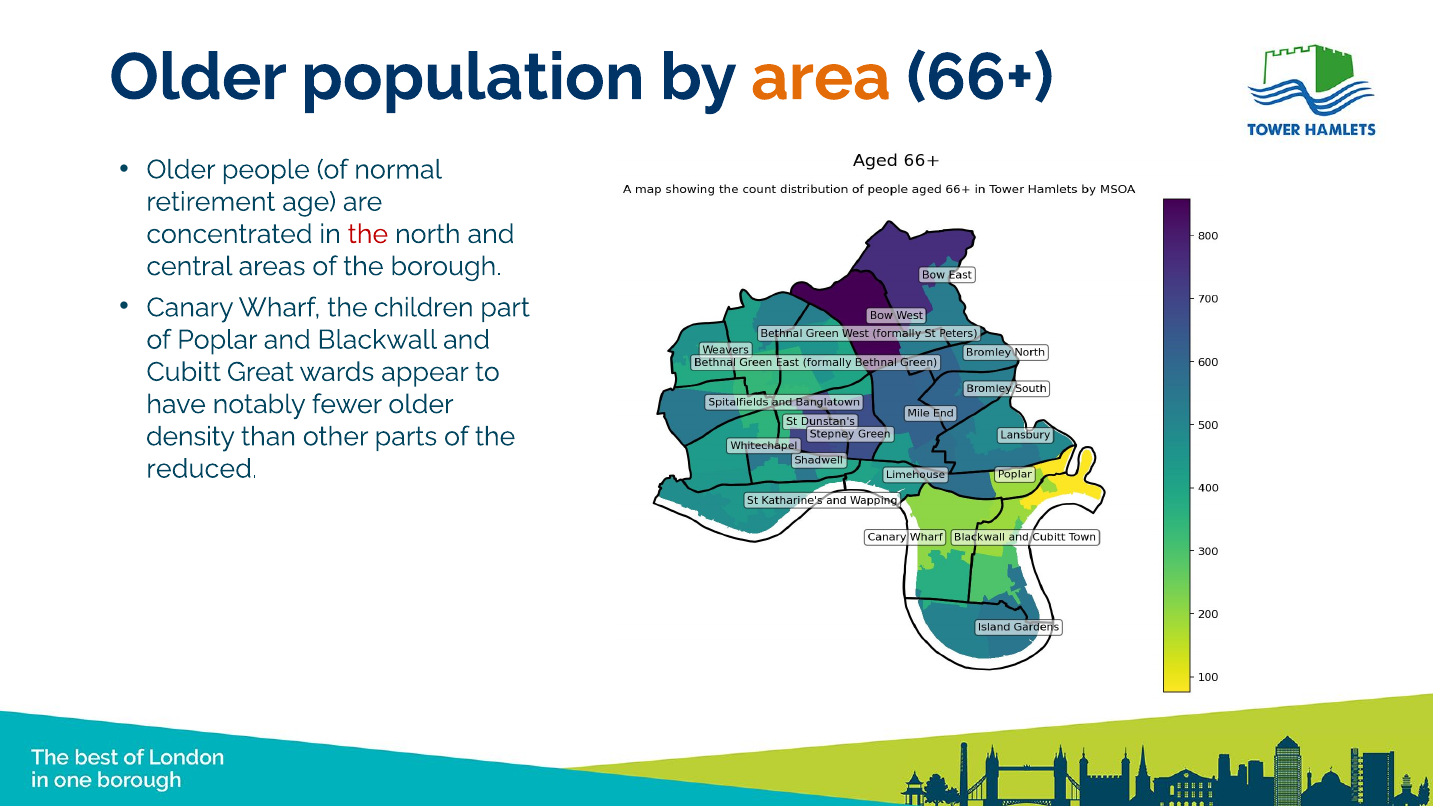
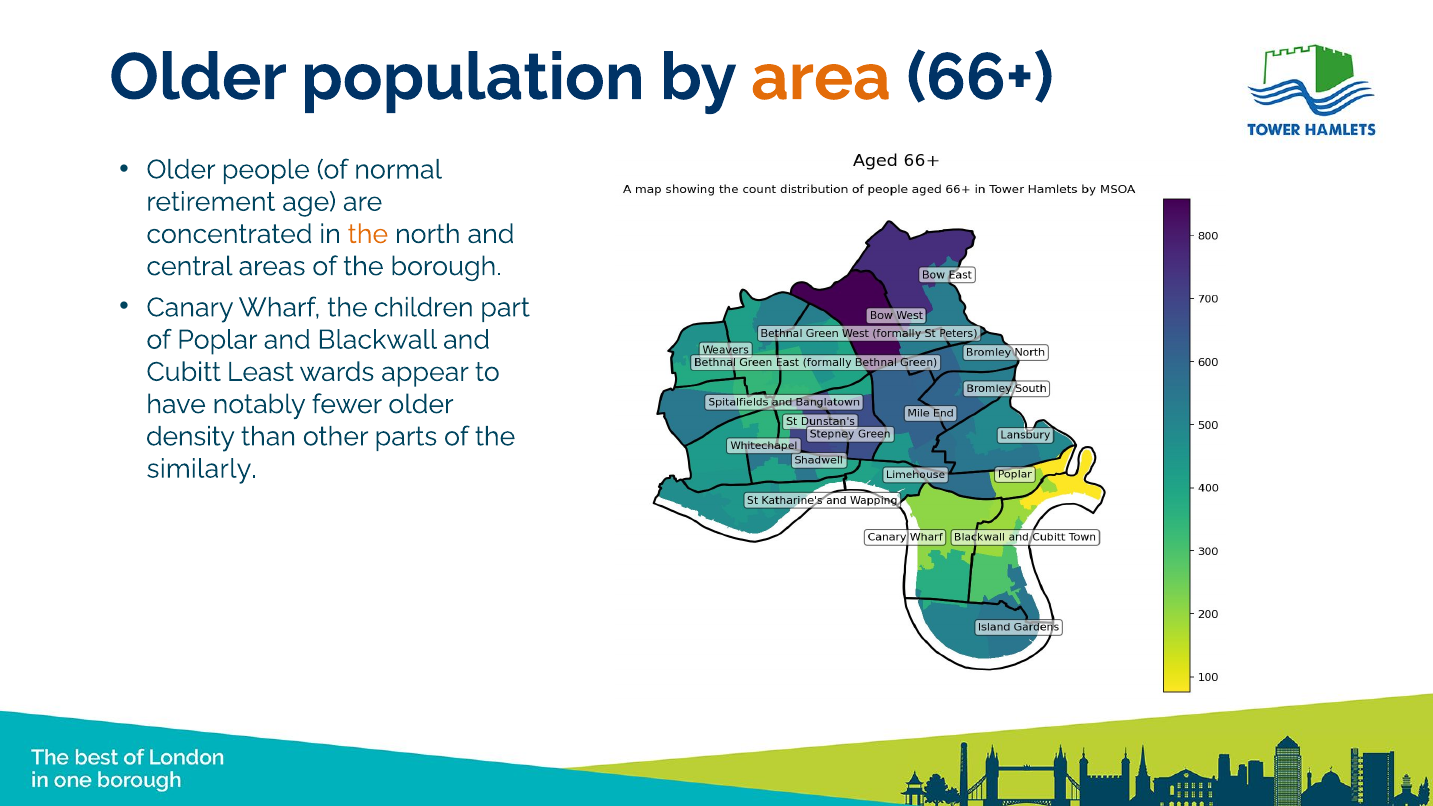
the colour: red -> orange (368, 234)
Great: Great -> Least (260, 372)
reduced: reduced -> similarly (202, 469)
